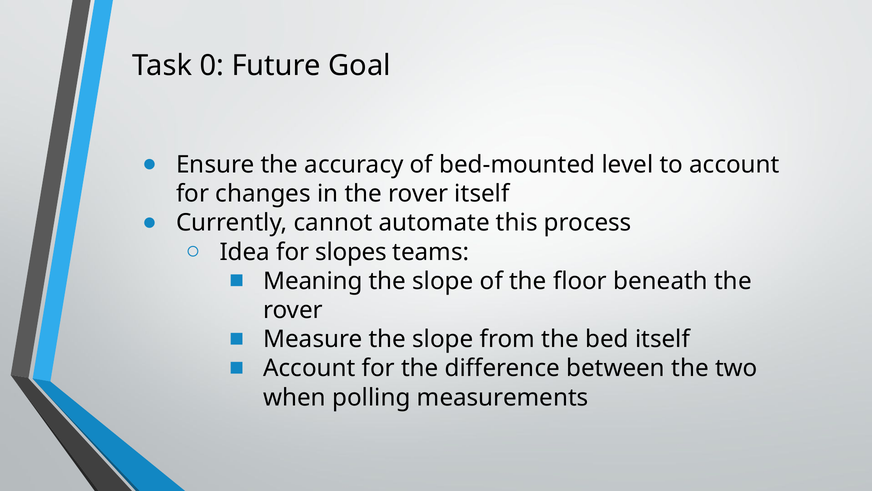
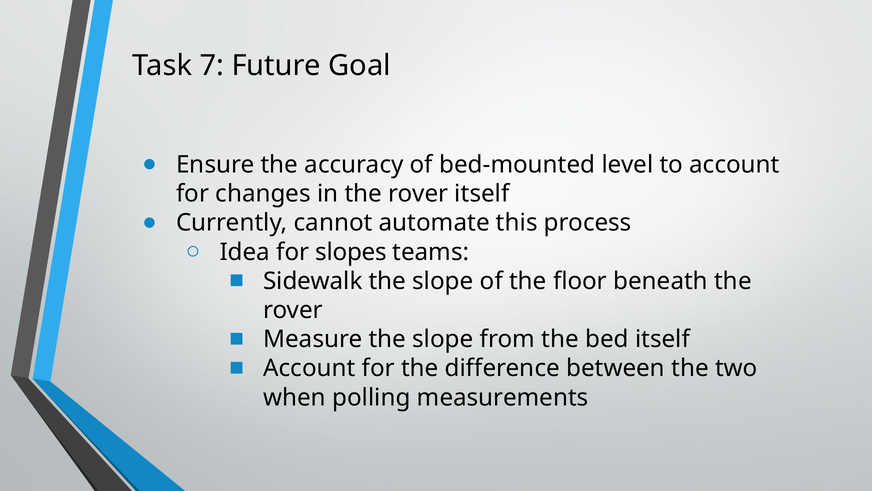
0: 0 -> 7 (212, 65)
Meaning: Meaning -> Sidewalk (313, 281)
